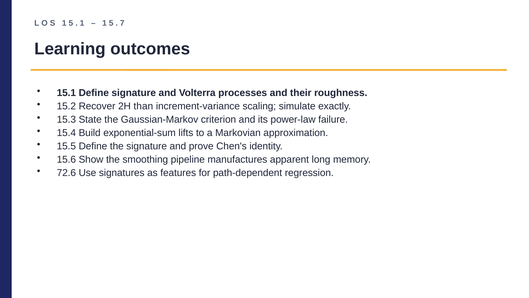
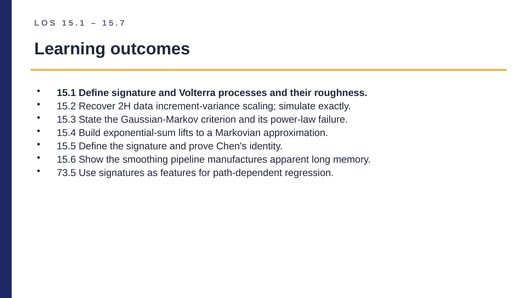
than: than -> data (143, 106)
72.6: 72.6 -> 73.5 (66, 172)
